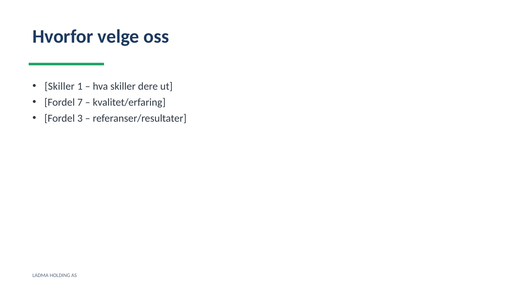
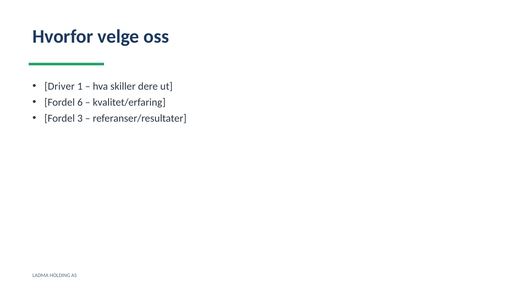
Skiller: Skiller -> Driver (60, 86)
7: 7 -> 6 (80, 102)
